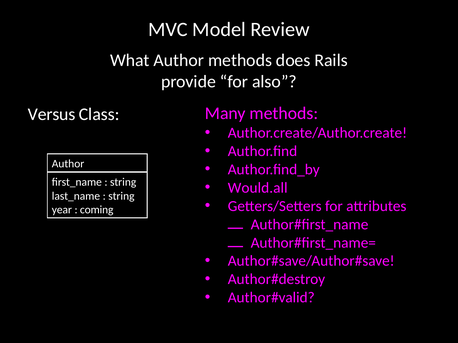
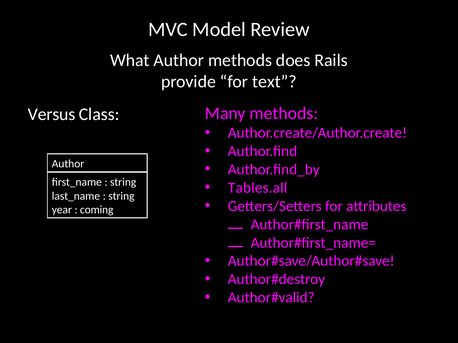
also: also -> text (274, 82)
Would.all: Would.all -> Tables.all (258, 188)
